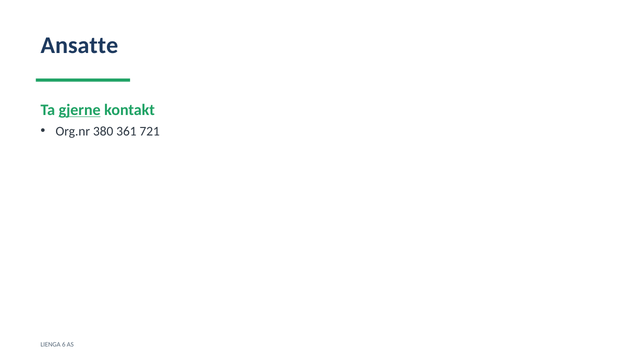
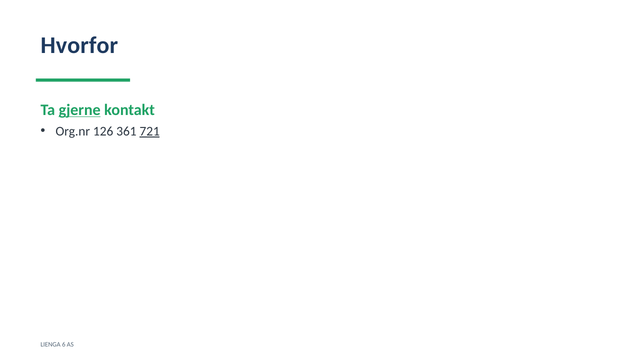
Ansatte: Ansatte -> Hvorfor (79, 46)
380: 380 -> 126 (103, 131)
721 underline: none -> present (150, 131)
